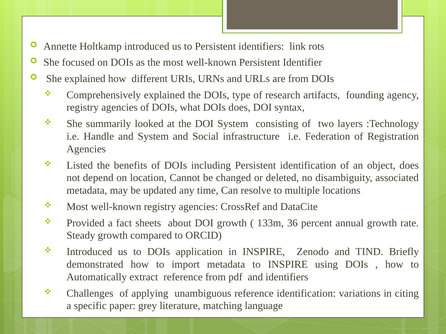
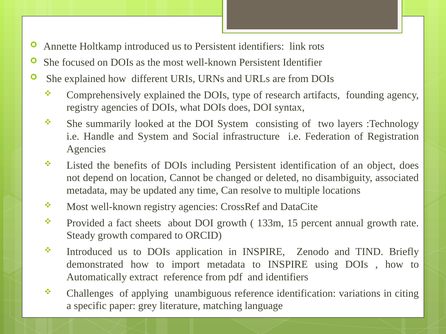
36: 36 -> 15 (292, 223)
